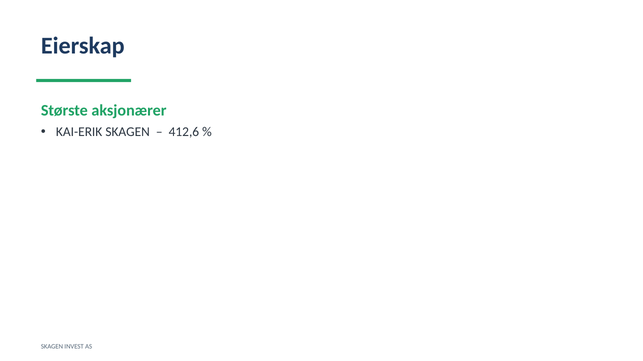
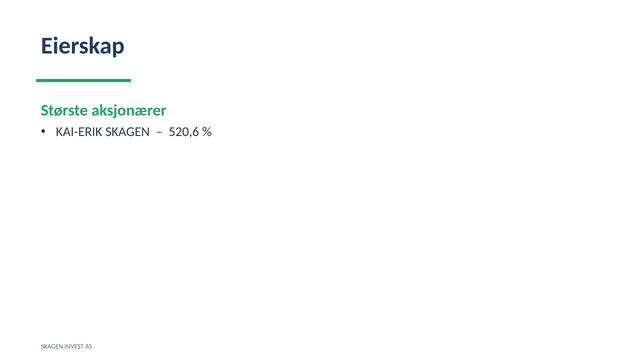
412,6: 412,6 -> 520,6 (184, 132)
